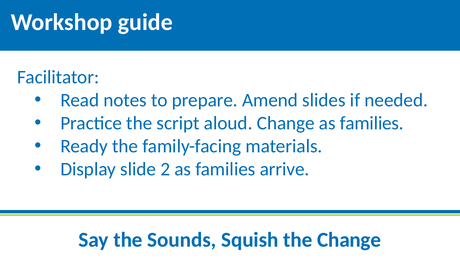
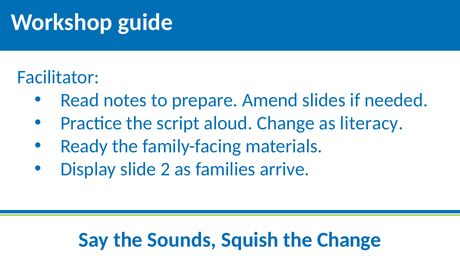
Change as families: families -> literacy (372, 123)
